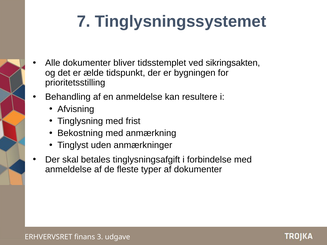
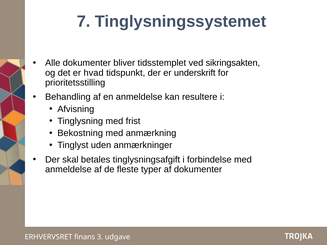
ælde: ælde -> hvad (94, 73)
bygningen: bygningen -> underskrift (195, 73)
